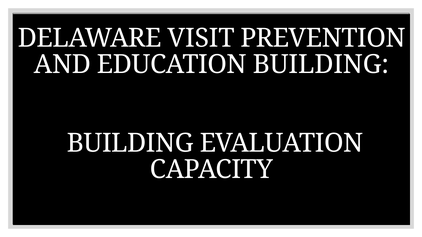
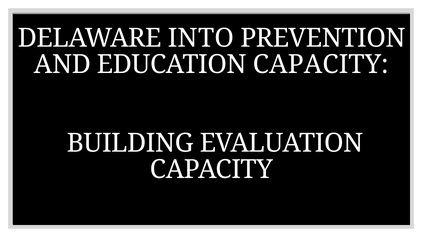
VISIT: VISIT -> INTO (201, 38)
EDUCATION BUILDING: BUILDING -> CAPACITY (321, 65)
